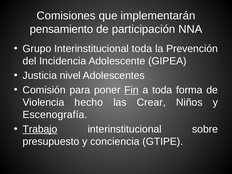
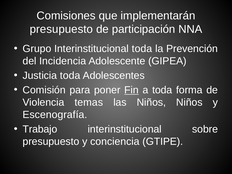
pensamiento: pensamiento -> presupuesto (61, 29)
Justicia nivel: nivel -> toda (70, 76)
hecho: hecho -> temas (89, 102)
las Crear: Crear -> Niños (151, 102)
Trabajo underline: present -> none (40, 129)
